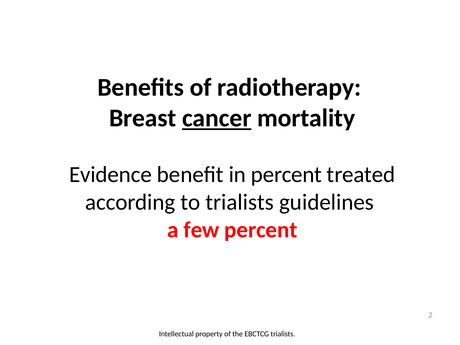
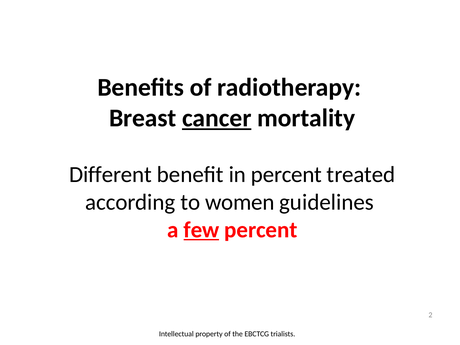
Evidence: Evidence -> Different (110, 175)
to trialists: trialists -> women (240, 202)
few underline: none -> present (201, 230)
